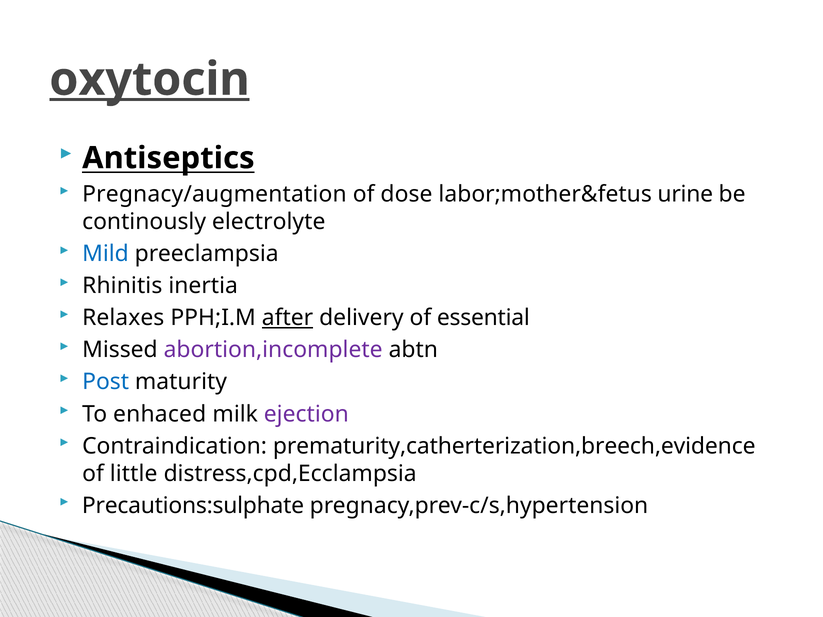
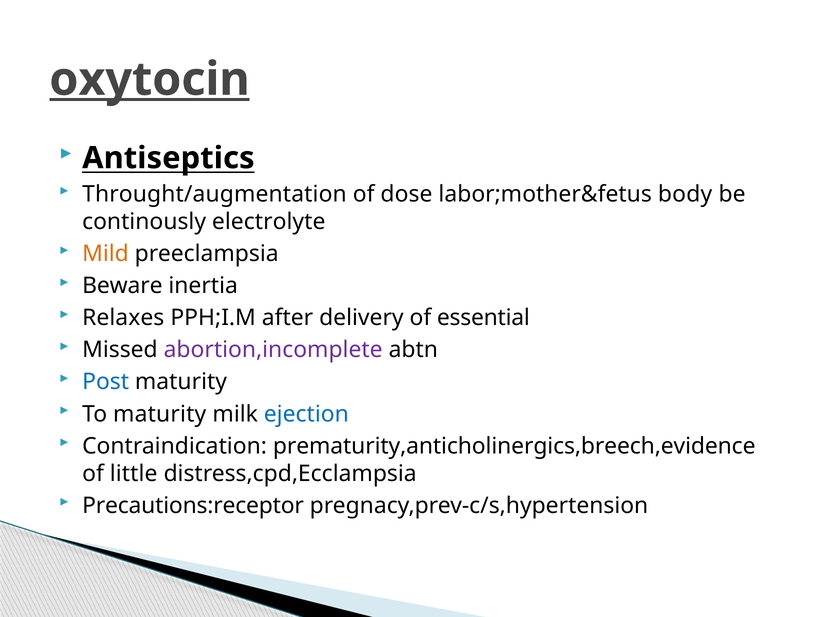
Pregnacy/augmentation: Pregnacy/augmentation -> Throught/augmentation (214, 194)
urine: urine -> body (685, 194)
Mild colour: blue -> orange (105, 254)
Rhinitis: Rhinitis -> Beware (122, 286)
after underline: present -> none (287, 318)
To enhaced: enhaced -> maturity (160, 414)
ejection colour: purple -> blue (306, 414)
prematurity,catherterization,breech,evidence: prematurity,catherterization,breech,evidence -> prematurity,anticholinergics,breech,evidence (514, 446)
Precautions:sulphate: Precautions:sulphate -> Precautions:receptor (193, 506)
